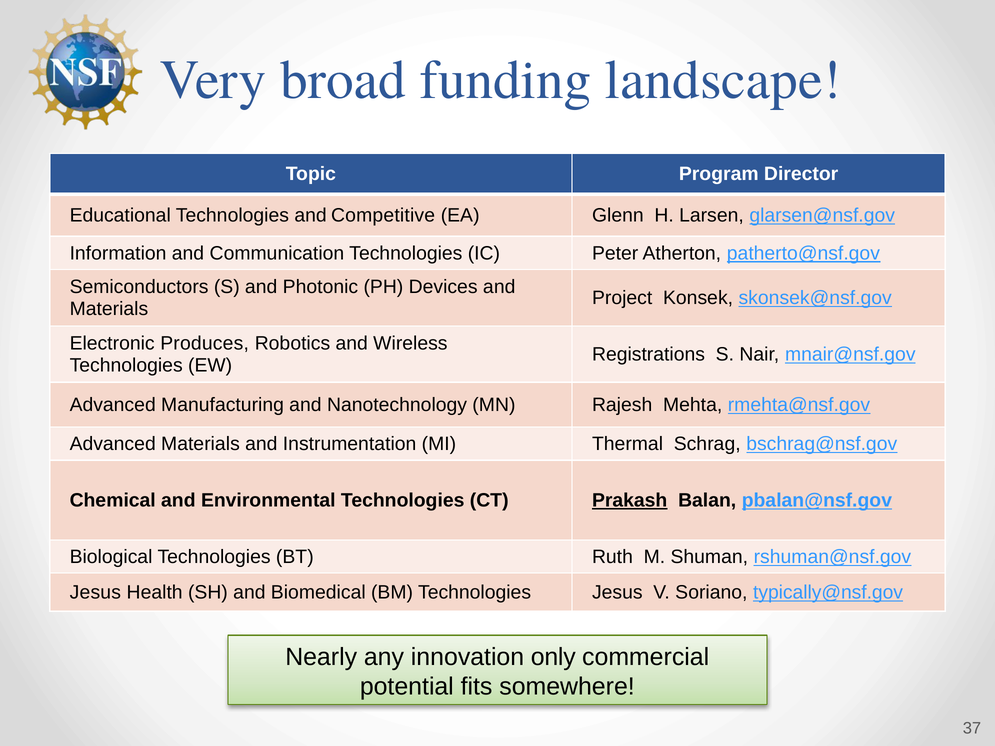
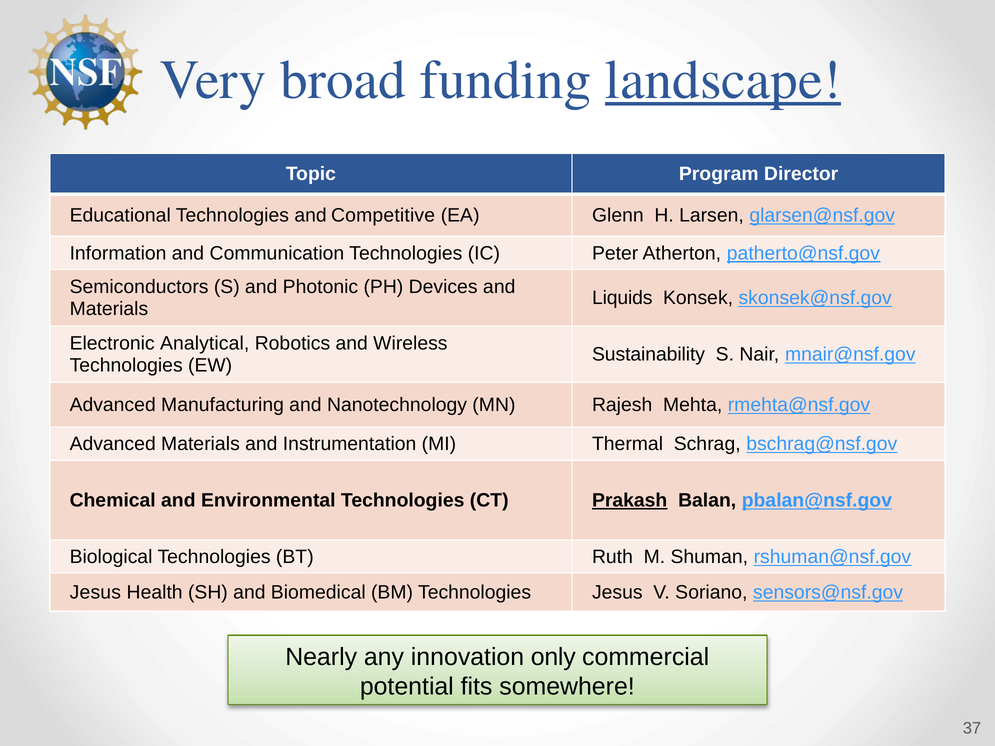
landscape underline: none -> present (723, 80)
Project: Project -> Liquids (622, 298)
Produces: Produces -> Analytical (205, 344)
Registrations: Registrations -> Sustainability (649, 355)
typically@nsf.gov: typically@nsf.gov -> sensors@nsf.gov (828, 593)
